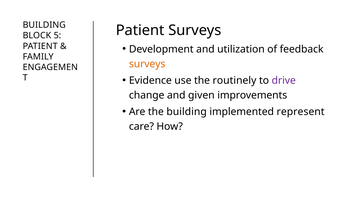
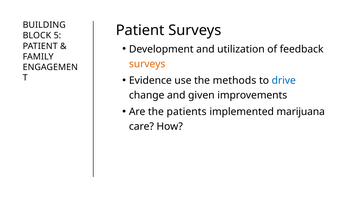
routinely: routinely -> methods (234, 80)
drive colour: purple -> blue (284, 80)
the building: building -> patients (187, 112)
represent: represent -> marijuana (301, 112)
